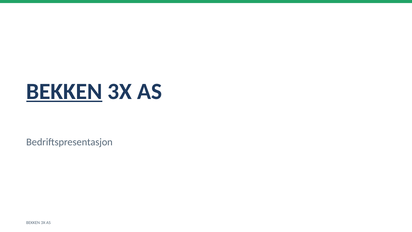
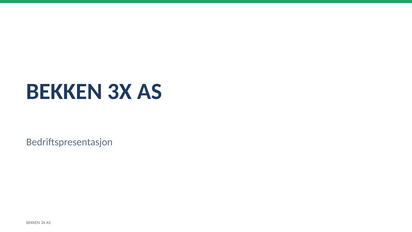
BEKKEN underline: present -> none (64, 91)
